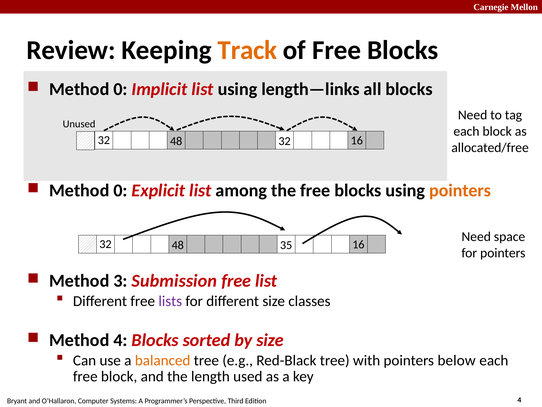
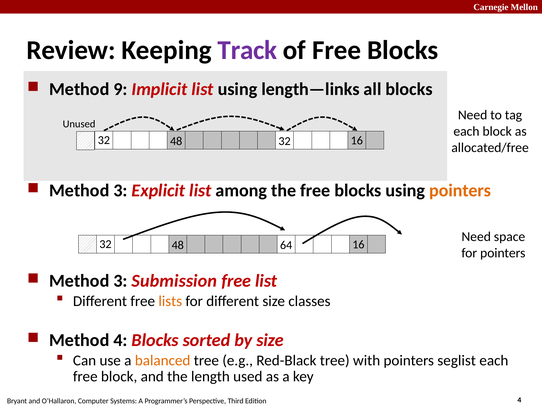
Track colour: orange -> purple (247, 50)
0: 0 -> 9 (120, 89)
0: 0 -> 3 (120, 190)
35: 35 -> 64 (286, 245)
lists colour: purple -> orange (170, 301)
below: below -> seglist (457, 360)
